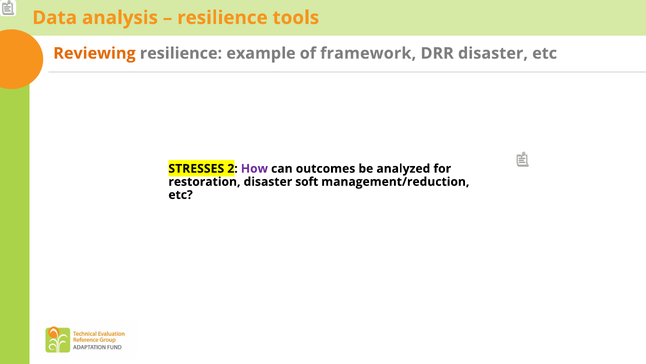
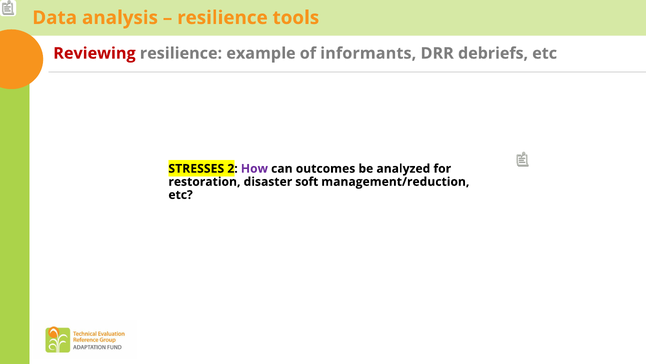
Reviewing colour: orange -> red (94, 53)
framework: framework -> informants (368, 53)
DRR disaster: disaster -> debriefs (493, 53)
